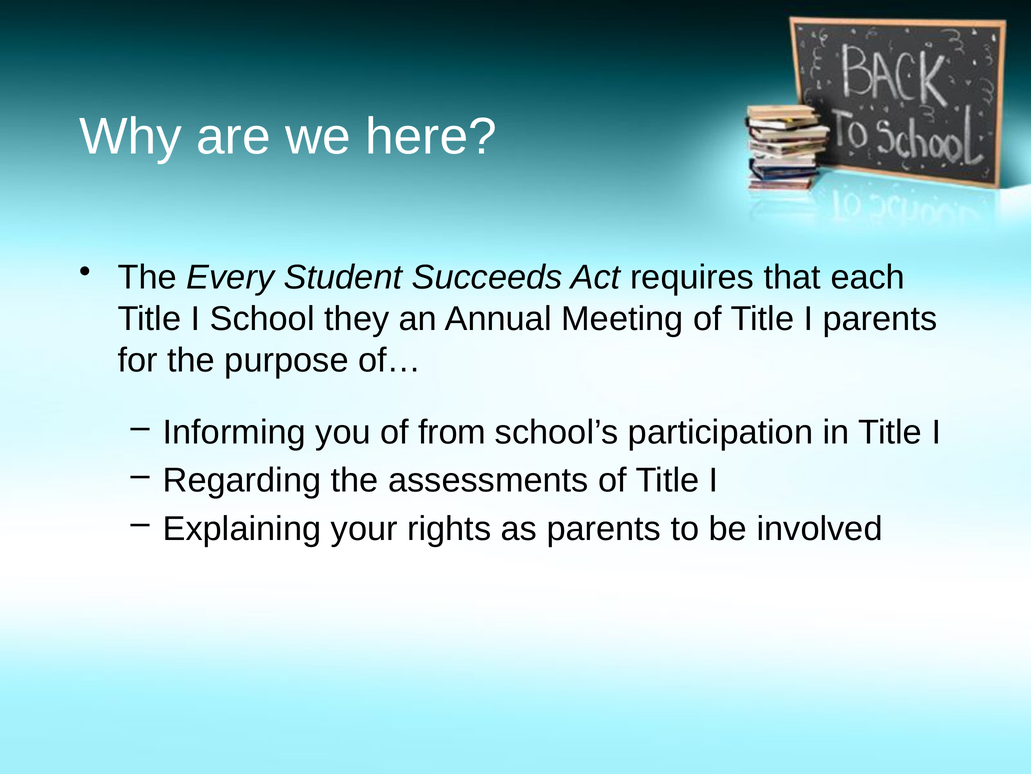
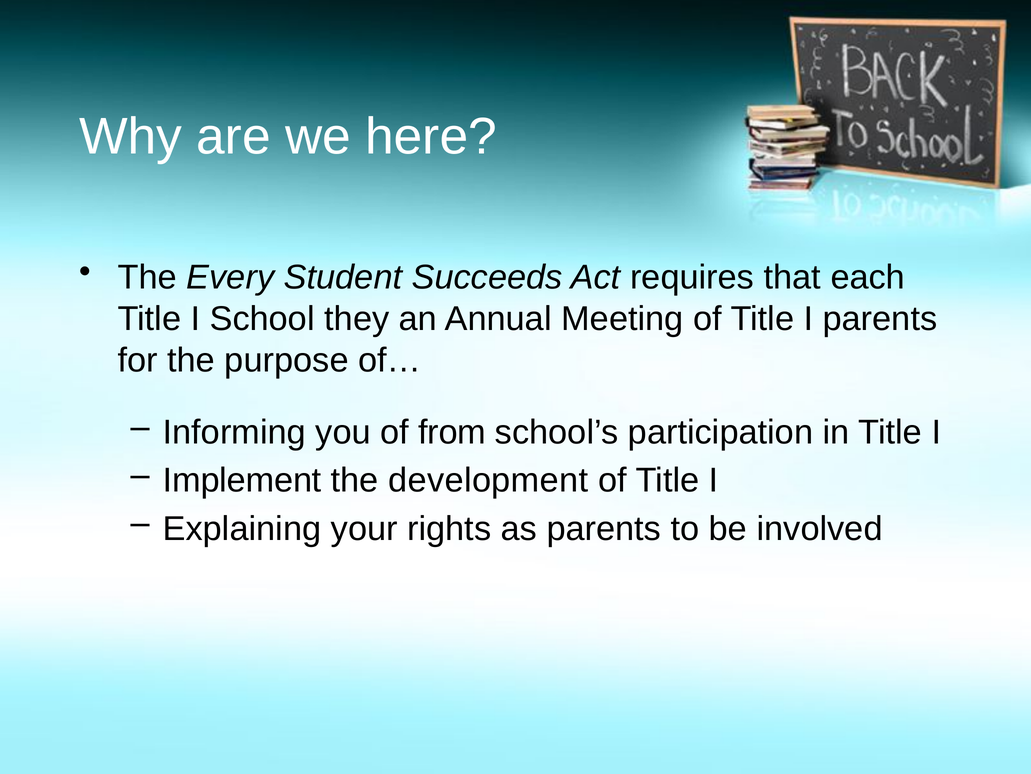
Regarding: Regarding -> Implement (242, 480)
assessments: assessments -> development (488, 480)
